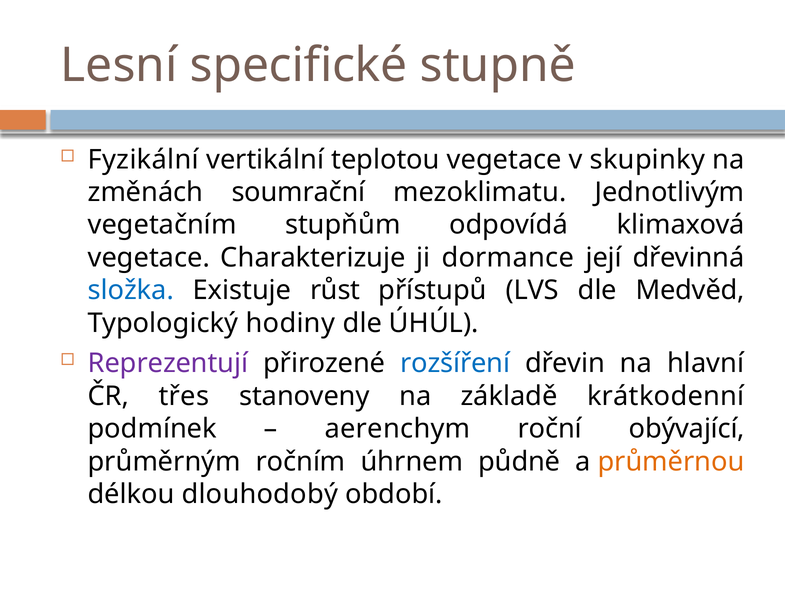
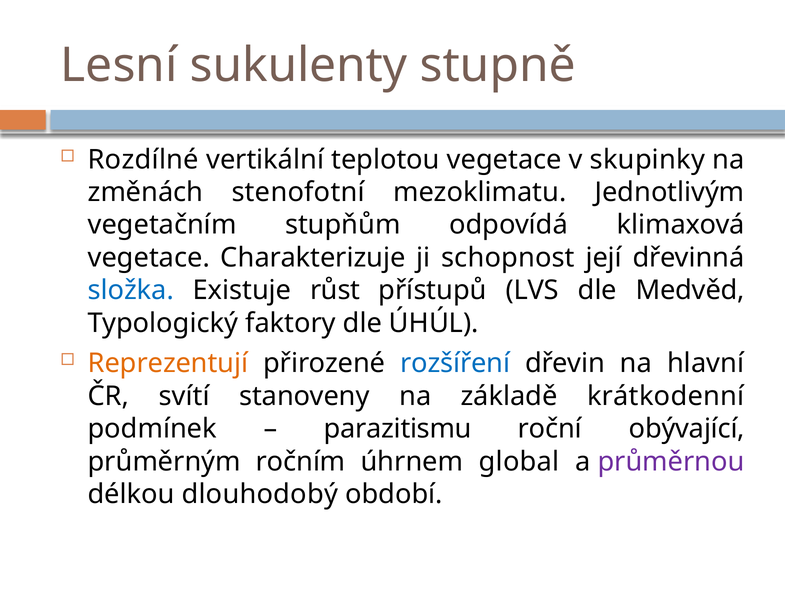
specifické: specifické -> sukulenty (299, 65)
Fyzikální: Fyzikální -> Rozdílné (143, 160)
soumrační: soumrační -> stenofotní (298, 192)
dormance: dormance -> schopnost (508, 258)
hodiny: hodiny -> faktory (291, 323)
Reprezentují colour: purple -> orange (168, 363)
třes: třes -> svítí (184, 396)
aerenchym: aerenchym -> parazitismu (398, 429)
půdně: půdně -> global (519, 461)
průměrnou colour: orange -> purple (671, 461)
